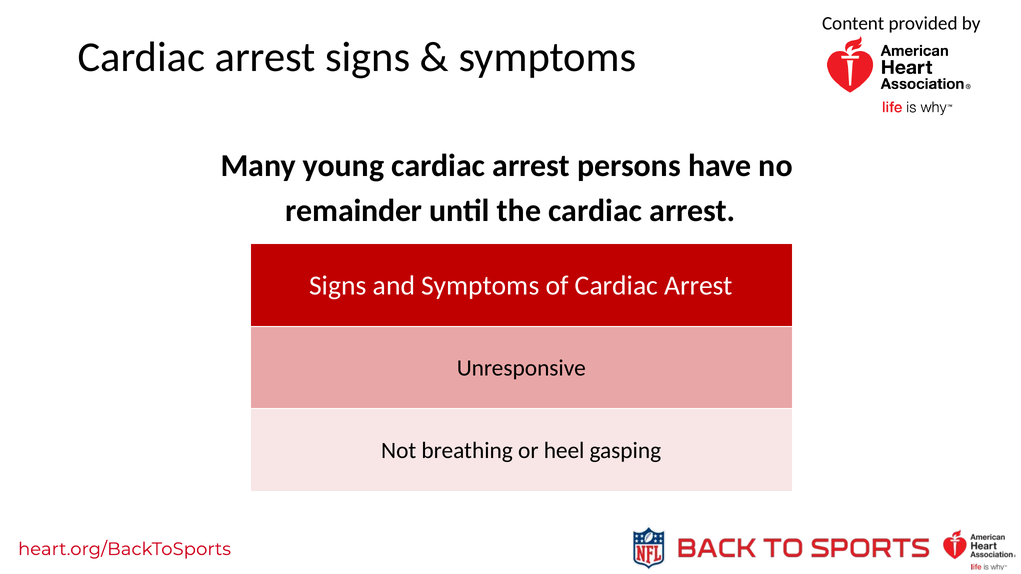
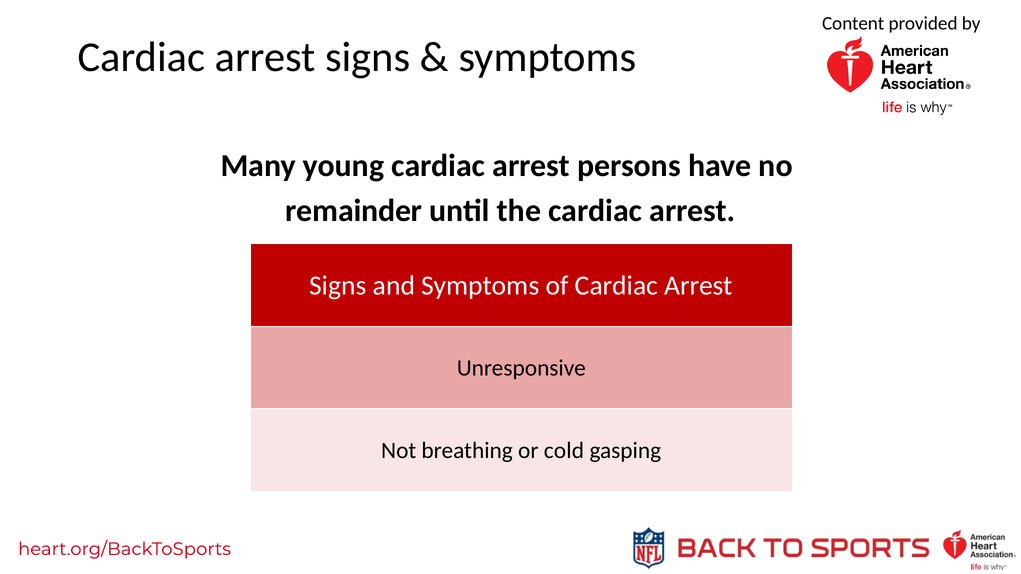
heel: heel -> cold (564, 451)
